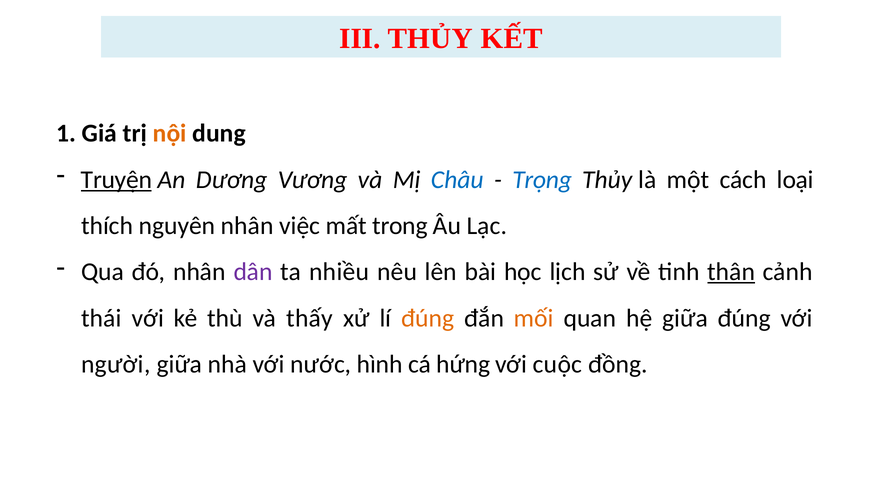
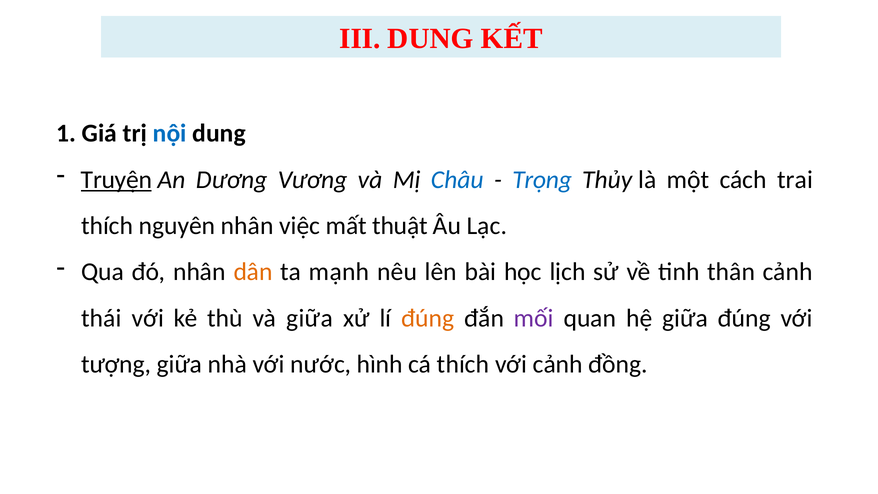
III THỦY: THỦY -> DUNG (430, 39)
nội colour: orange -> blue (170, 133)
loại: loại -> trai (795, 180)
trong: trong -> thuật (400, 226)
dân colour: purple -> orange (253, 272)
nhiều: nhiều -> mạnh (339, 272)
thân underline: present -> none (731, 272)
và thấy: thấy -> giữa (310, 318)
mối colour: orange -> purple (534, 318)
người: người -> tượng (116, 364)
cá hứng: hứng -> thích (463, 364)
với cuộc: cuộc -> cảnh (558, 364)
